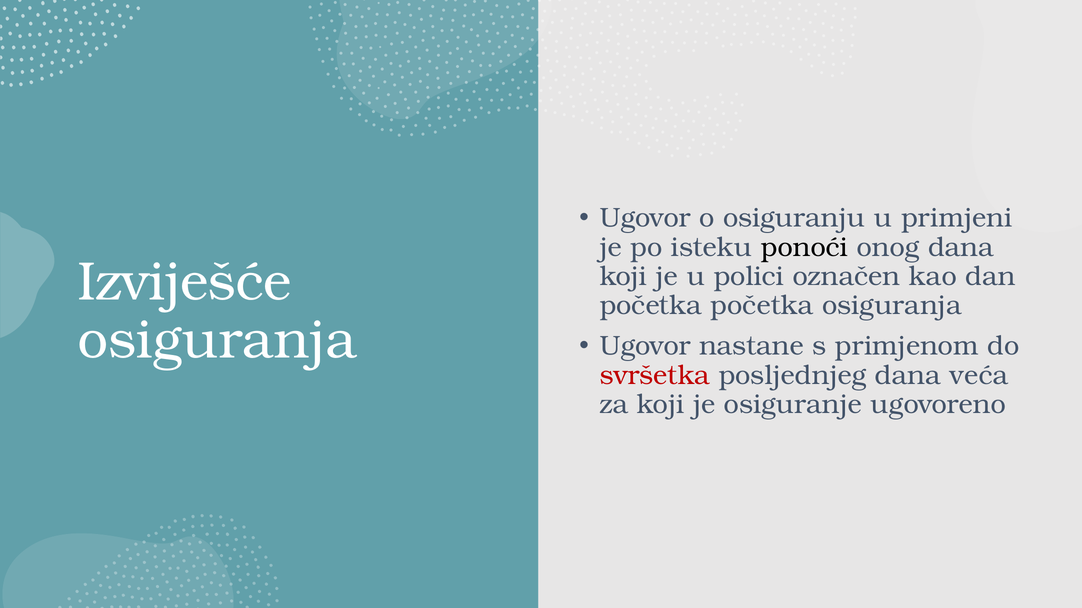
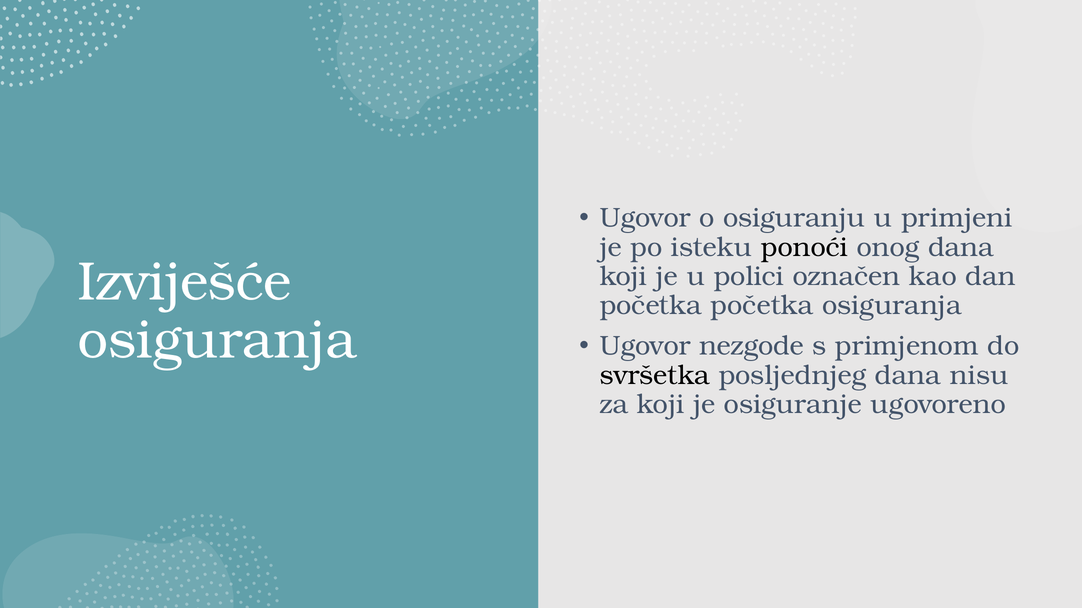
nastane: nastane -> nezgode (751, 346)
svršetka colour: red -> black (655, 376)
veća: veća -> nisu (979, 376)
